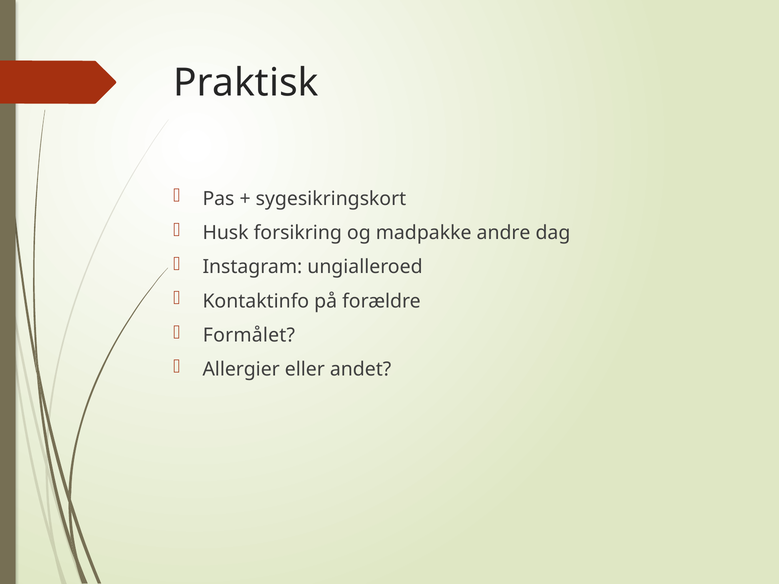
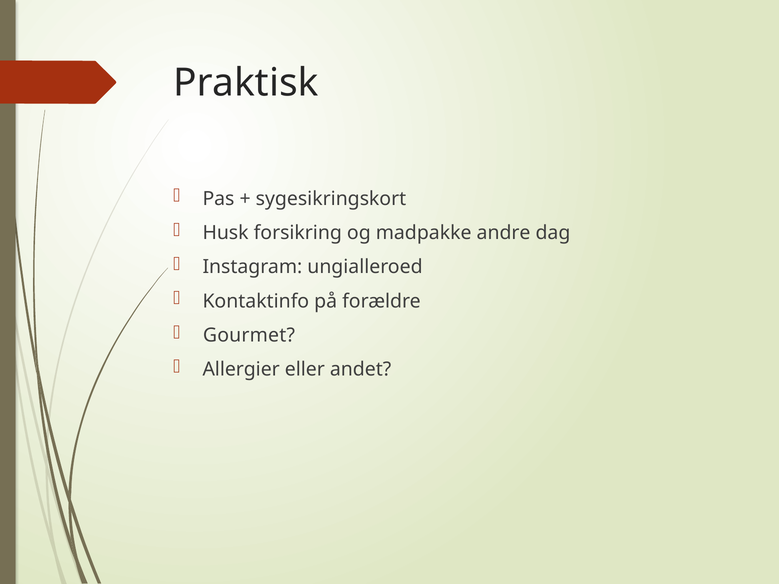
Formålet: Formålet -> Gourmet (249, 336)
